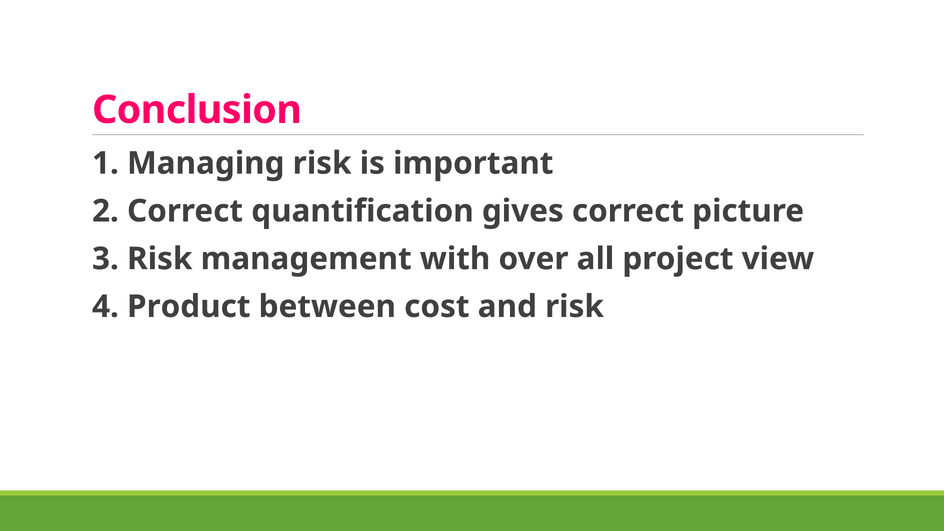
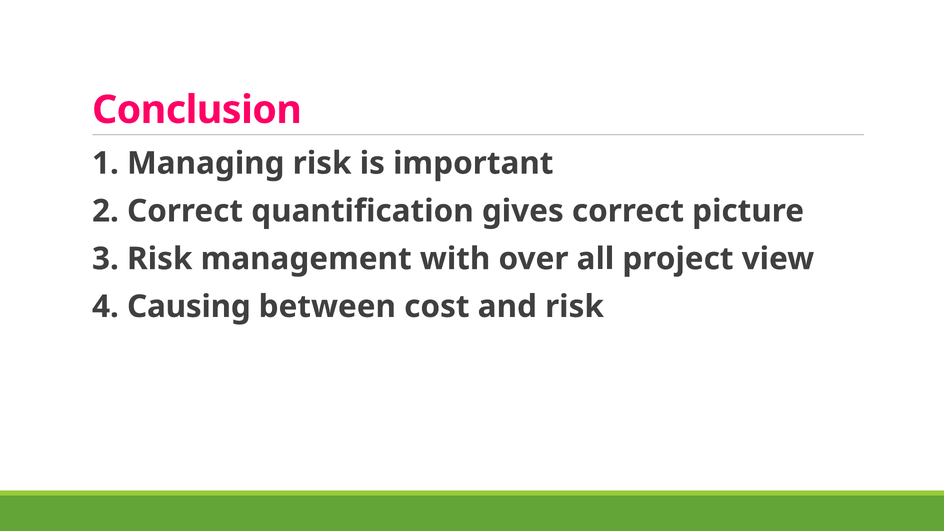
Product: Product -> Causing (189, 307)
